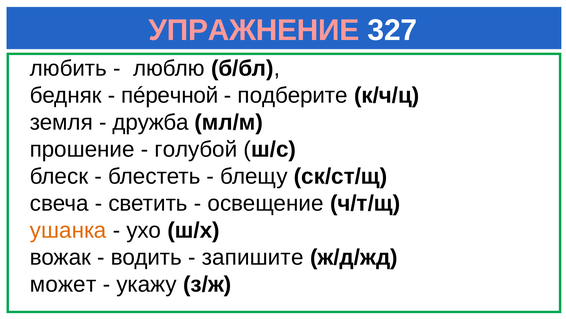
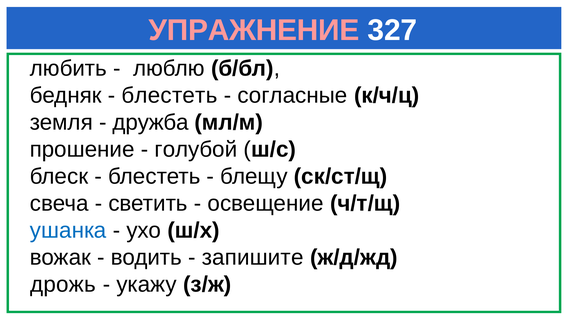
пéречной: пéречной -> блестеть (170, 95)
подберите: подберите -> согласные (293, 95)
ушанка colour: orange -> blue (68, 230)
может: может -> дрожь (63, 284)
